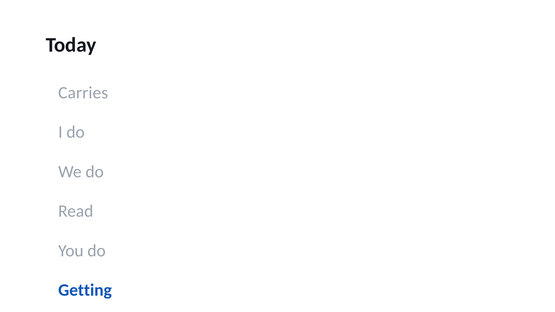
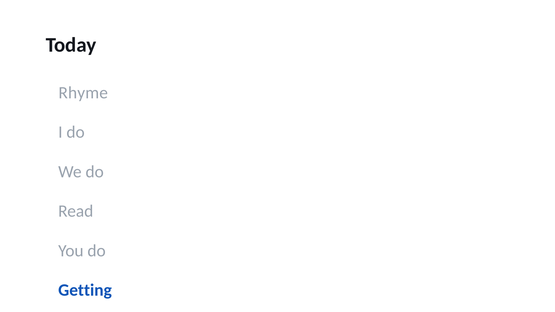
Carries: Carries -> Rhyme (83, 93)
